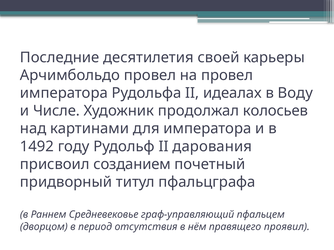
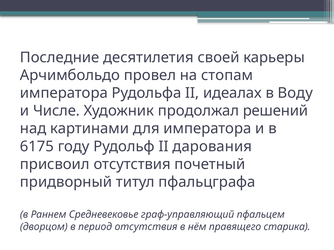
на провел: провел -> стопам (227, 75)
колосьев: колосьев -> решений (275, 111)
1492: 1492 -> 6175 (37, 147)
присвоил созданием: созданием -> отсутствия (132, 165)
проявил: проявил -> старика (287, 227)
